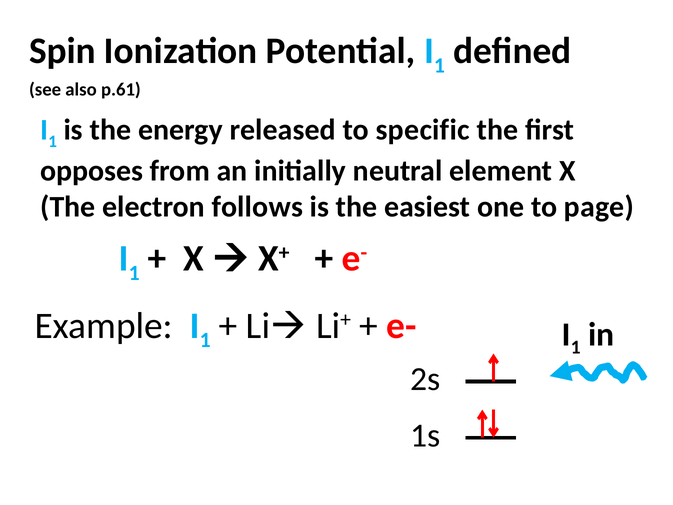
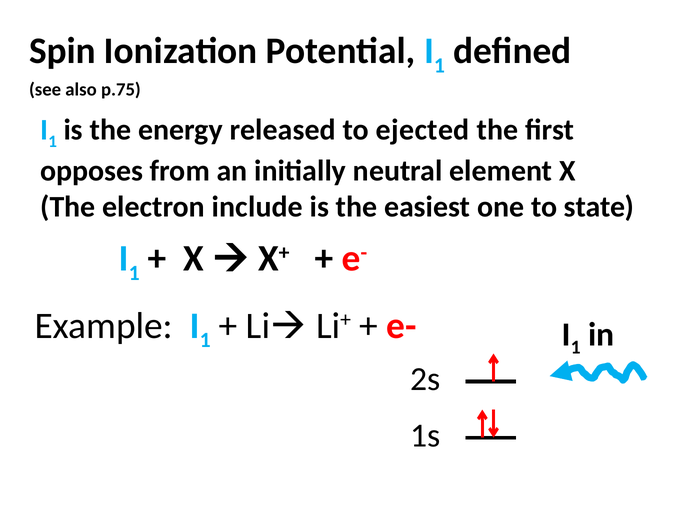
p.61: p.61 -> p.75 (121, 89)
specific: specific -> ejected (423, 130)
follows: follows -> include (257, 207)
page: page -> state (599, 207)
